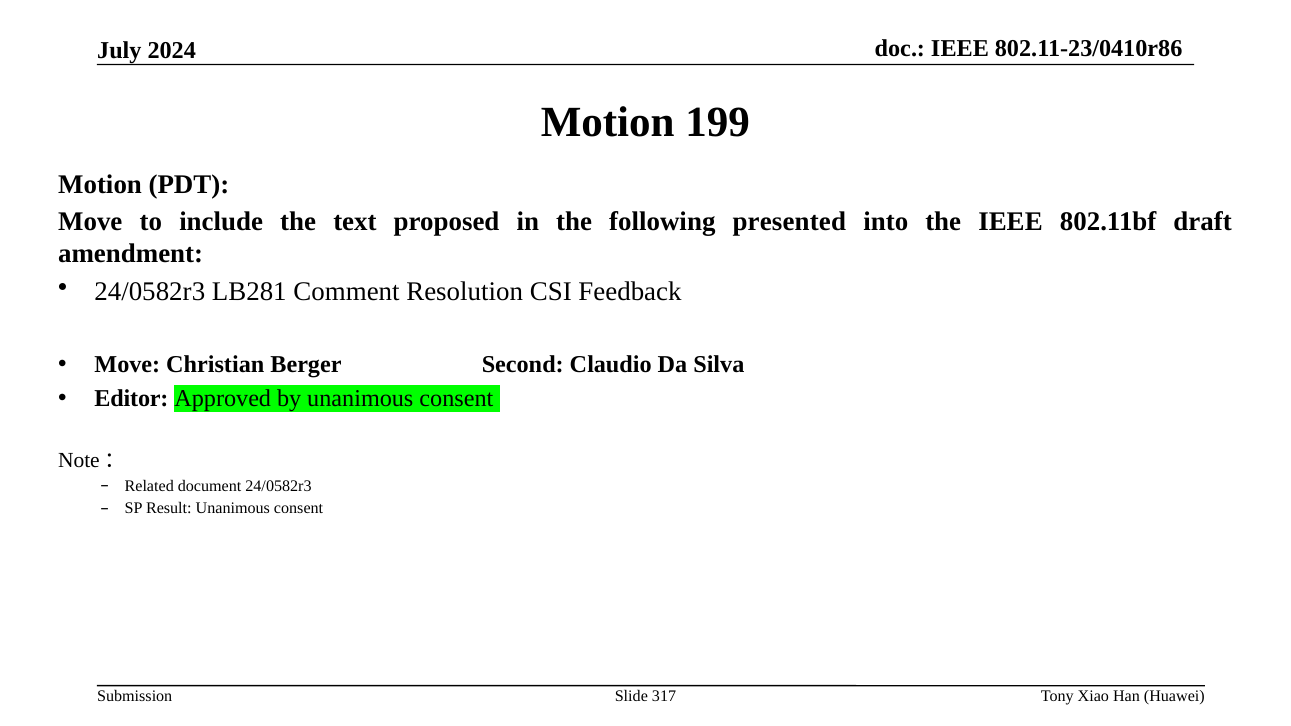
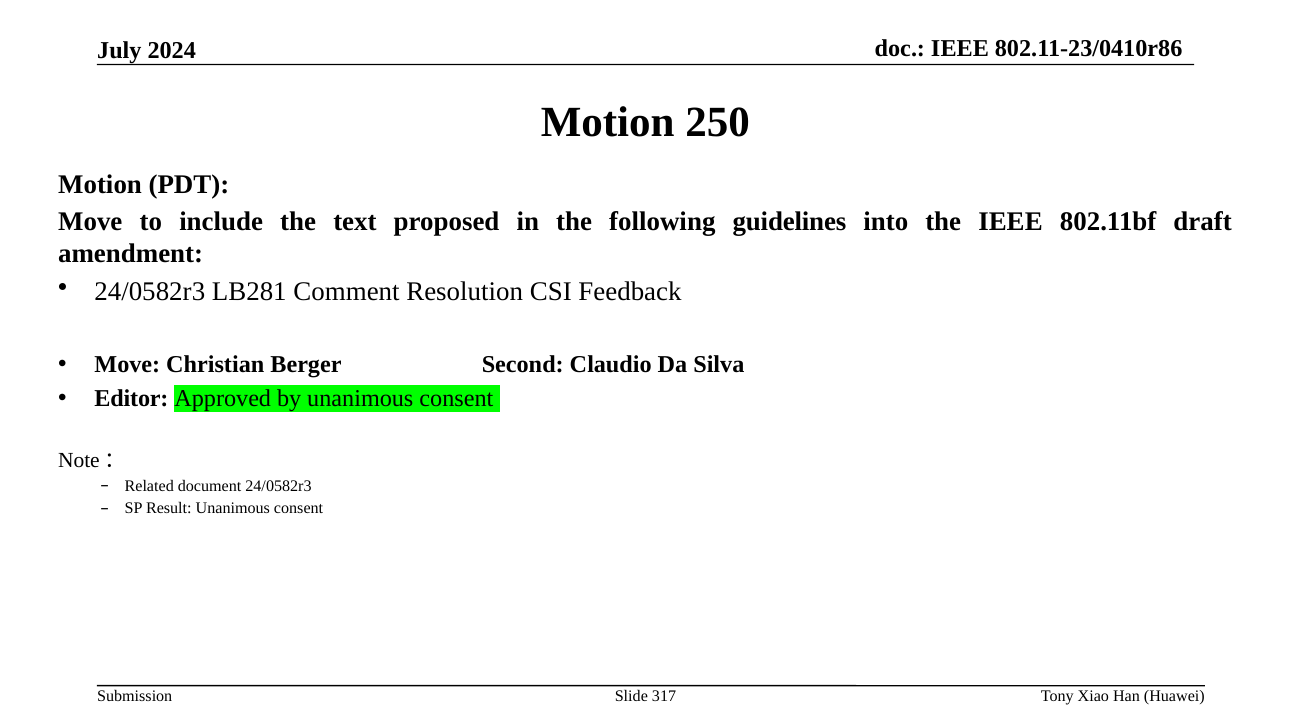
199: 199 -> 250 (718, 122)
presented: presented -> guidelines (789, 222)
